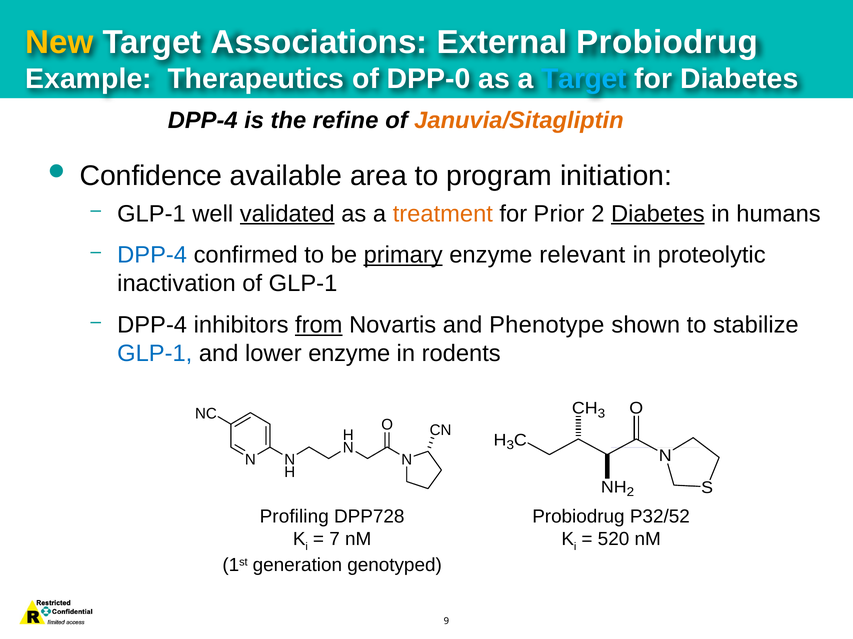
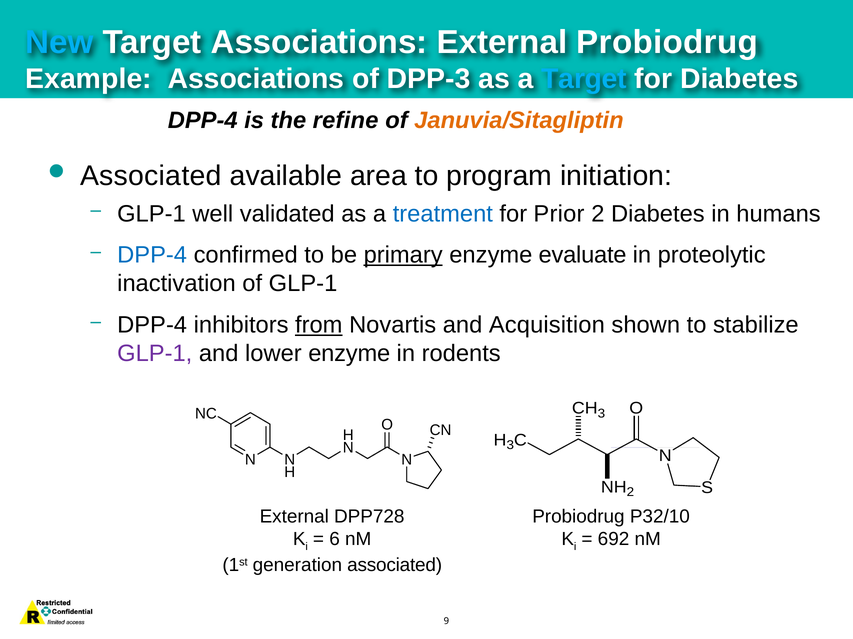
New colour: yellow -> light blue (59, 42)
Example Therapeutics: Therapeutics -> Associations (256, 79)
DPP-0: DPP-0 -> DPP-3 (429, 79)
Confidence: Confidence -> Associated (151, 176)
validated underline: present -> none (287, 214)
treatment colour: orange -> blue (443, 214)
Diabetes underline: present -> none (658, 214)
relevant: relevant -> evaluate (583, 255)
Phenotype: Phenotype -> Acquisition (547, 325)
GLP-1 colour: blue -> purple (155, 354)
Profiling: Profiling -> External (294, 517)
P32/52: P32/52 -> P32/10 (660, 517)
7: 7 -> 6 (335, 540)
520: 520 -> 692 (614, 540)
generation genotyped: genotyped -> associated (395, 566)
